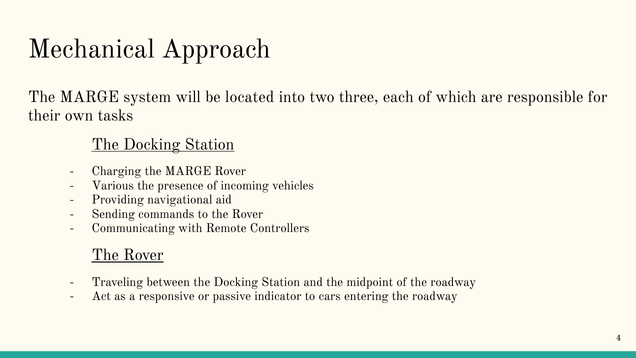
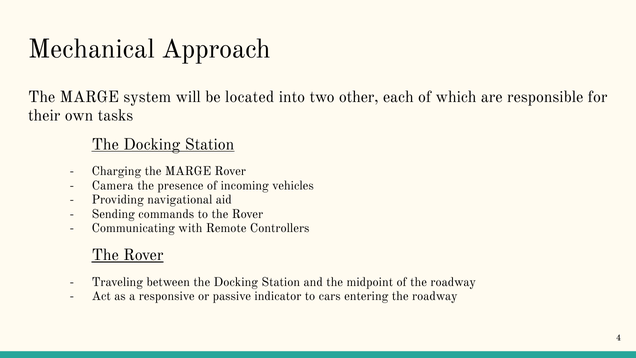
three: three -> other (359, 97)
Various: Various -> Camera (113, 185)
